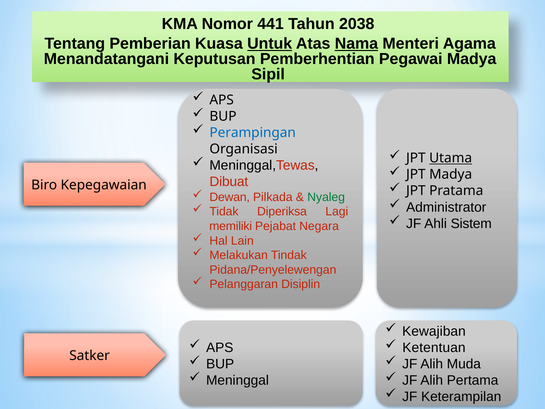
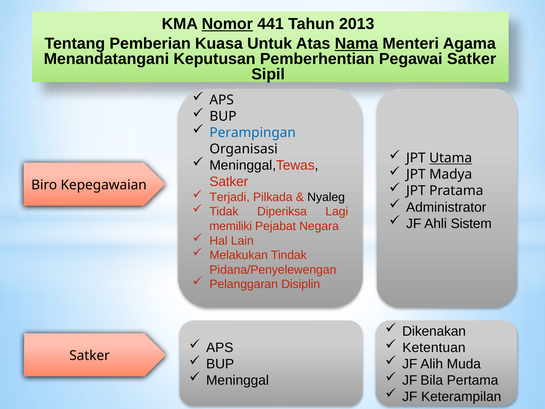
Nomor underline: none -> present (227, 24)
2038: 2038 -> 2013 (357, 24)
Untuk underline: present -> none (270, 44)
Pegawai Madya: Madya -> Satker (472, 59)
Dibuat: Dibuat -> Satker (229, 182)
Dewan: Dewan -> Terjadi (230, 197)
Nyaleg colour: green -> black (326, 197)
Kewajiban: Kewajiban -> Dikenakan (434, 331)
Alih: Alih -> Bila (432, 380)
